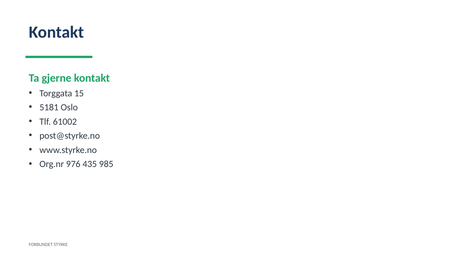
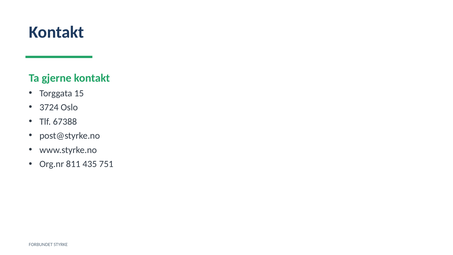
5181: 5181 -> 3724 (49, 107)
61002: 61002 -> 67388 (65, 121)
976: 976 -> 811 (73, 164)
985: 985 -> 751 (106, 164)
